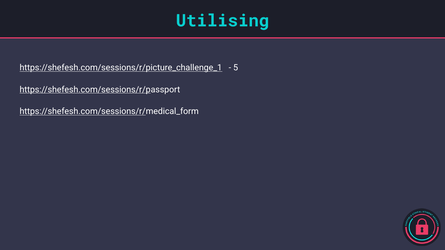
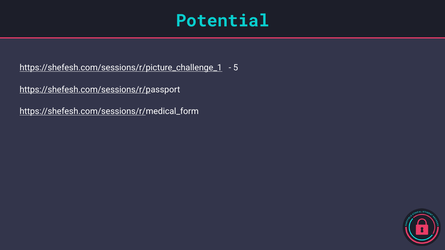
Utilising: Utilising -> Potential (223, 21)
